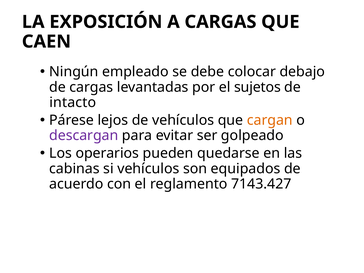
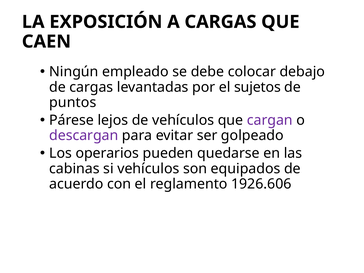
intacto: intacto -> puntos (73, 102)
cargan colour: orange -> purple (270, 120)
7143.427: 7143.427 -> 1926.606 (261, 184)
